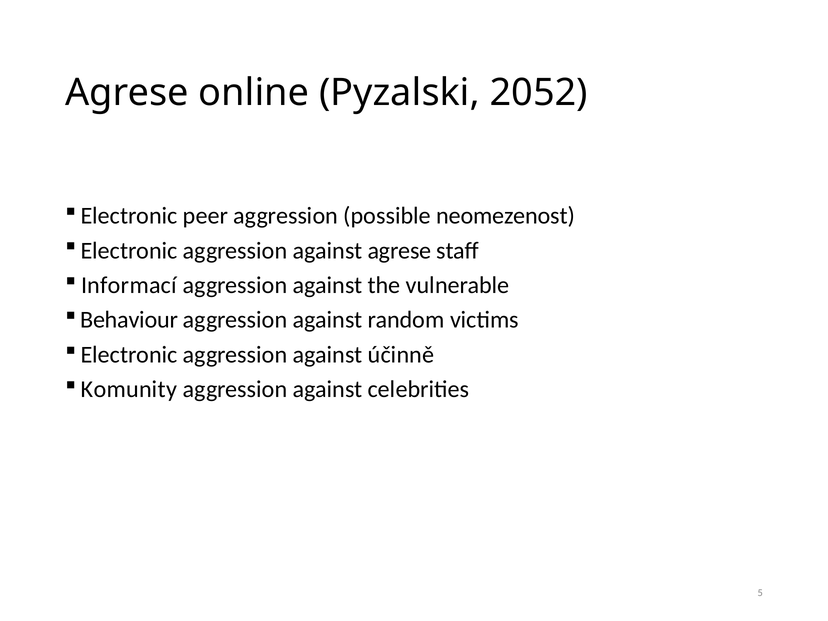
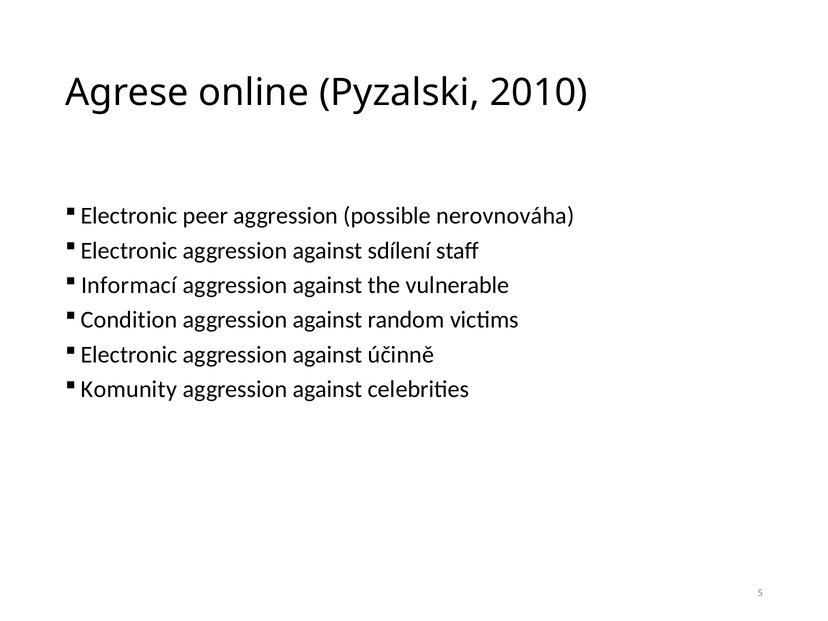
2052: 2052 -> 2010 (539, 93)
neomezenost: neomezenost -> nerovnováha (505, 216)
against agrese: agrese -> sdílení (399, 251)
Behaviour: Behaviour -> Condition (129, 320)
